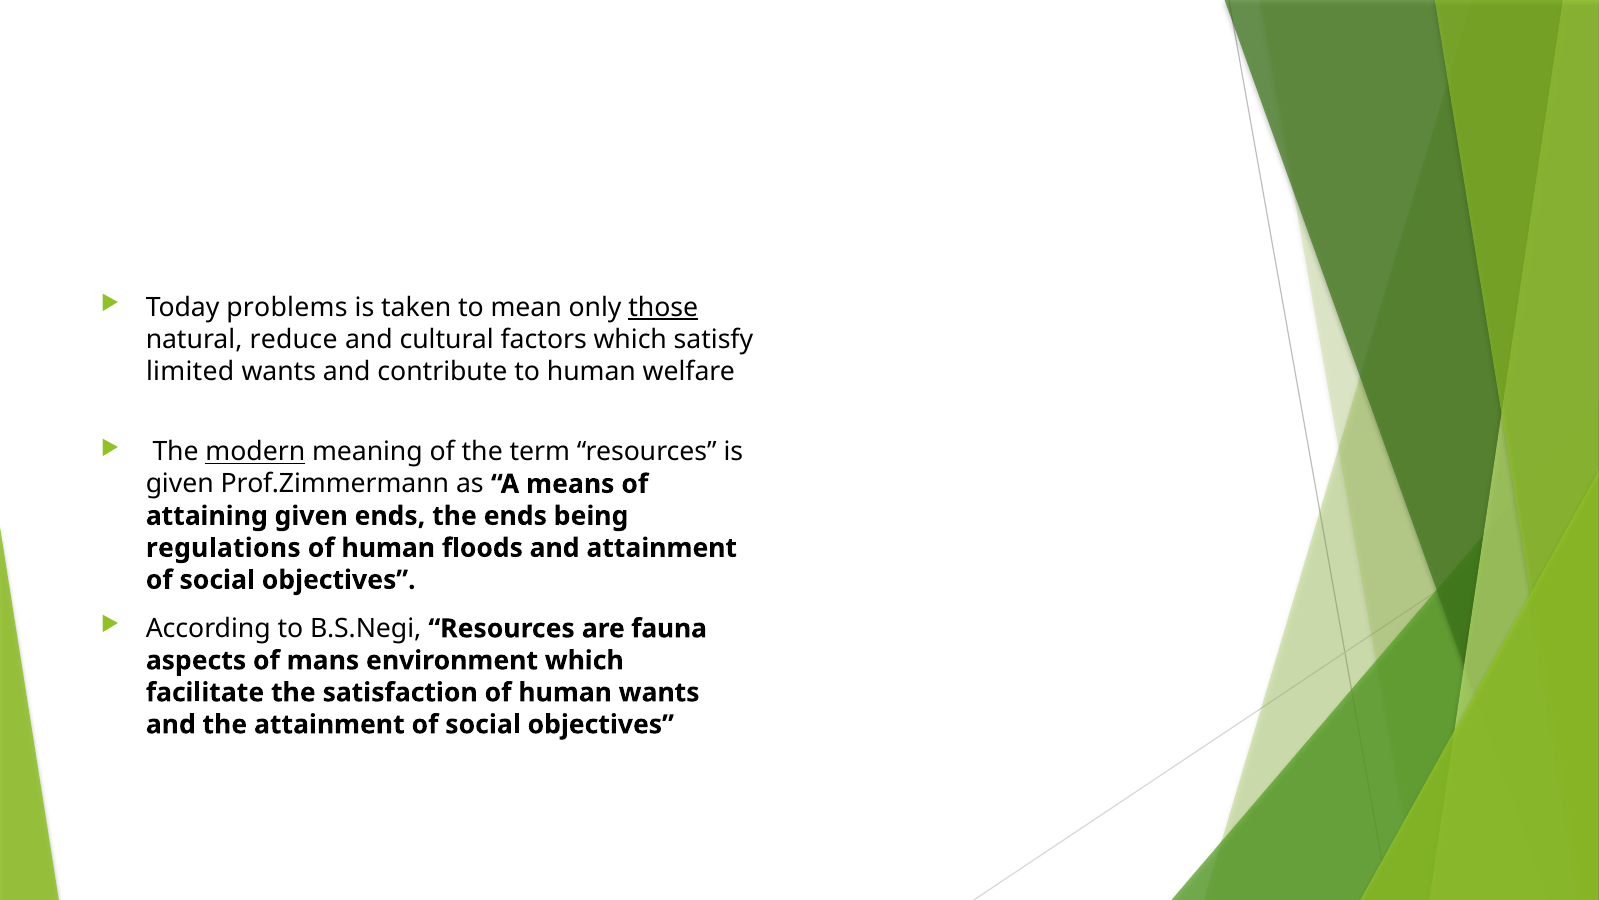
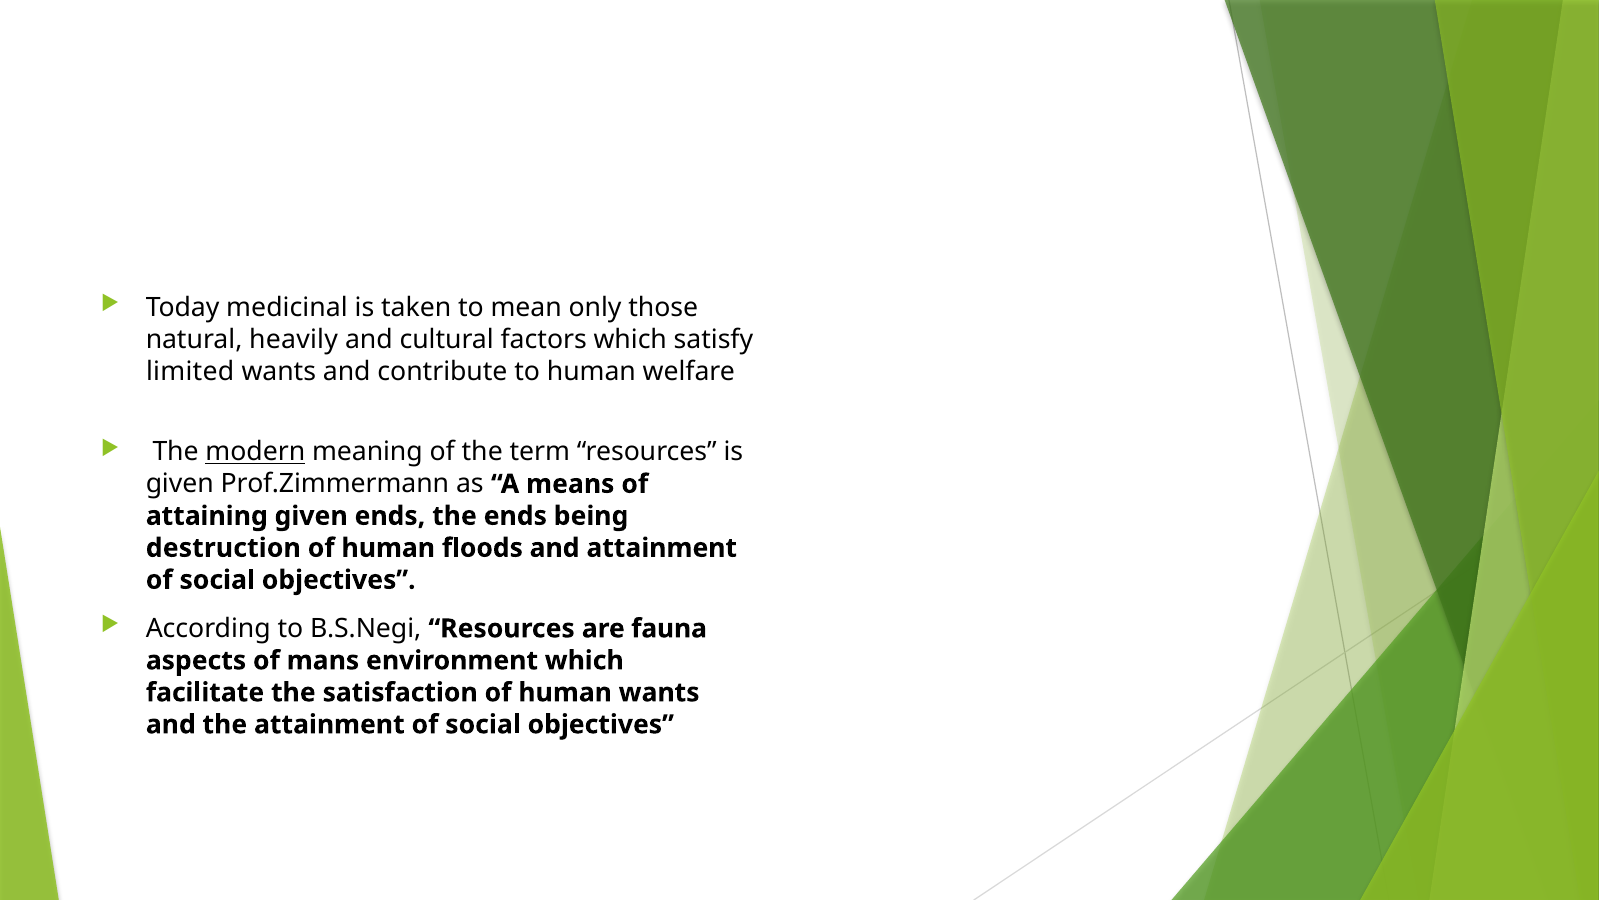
problems: problems -> medicinal (287, 307)
those underline: present -> none (663, 307)
reduce: reduce -> heavily (294, 339)
regulations: regulations -> destruction (223, 548)
